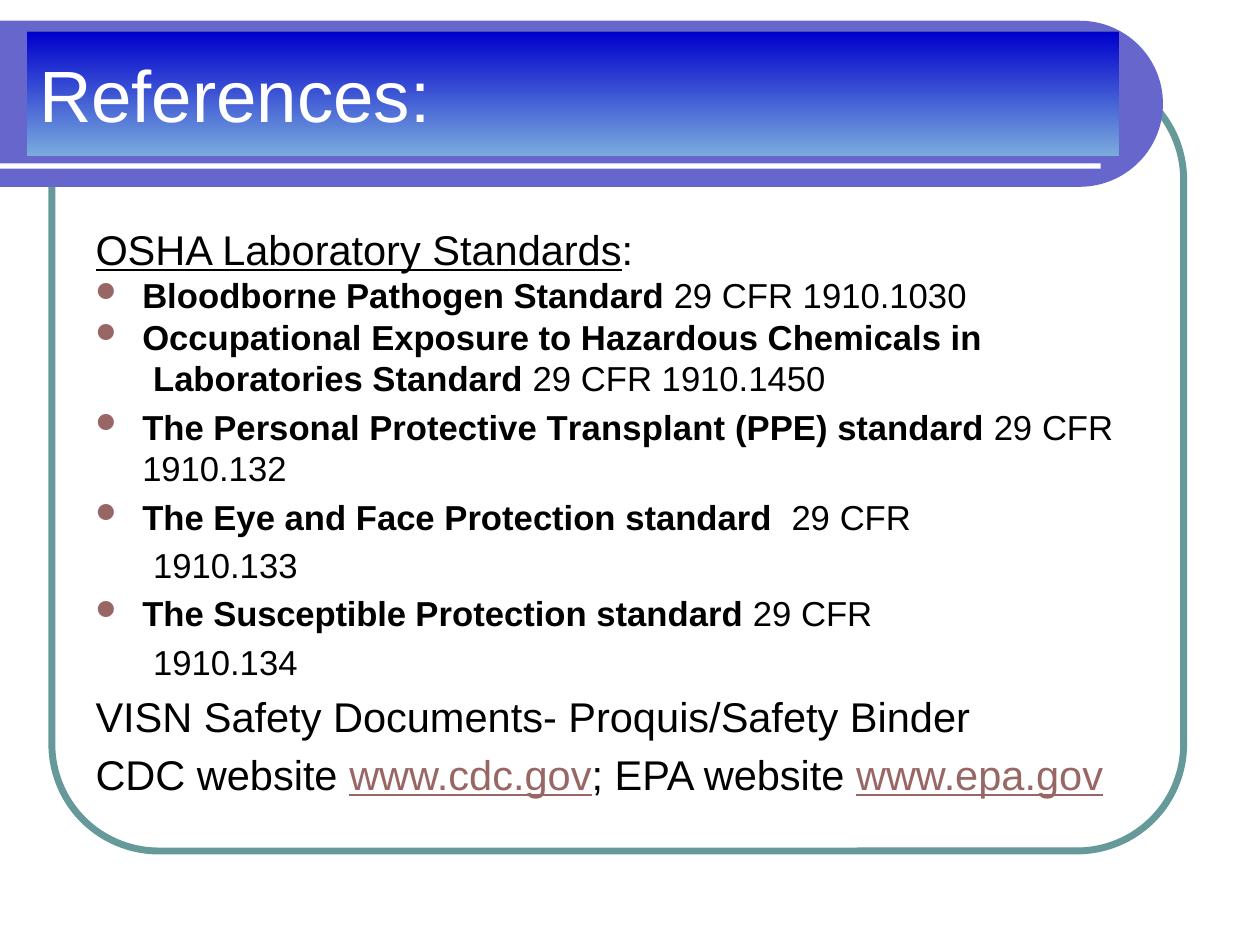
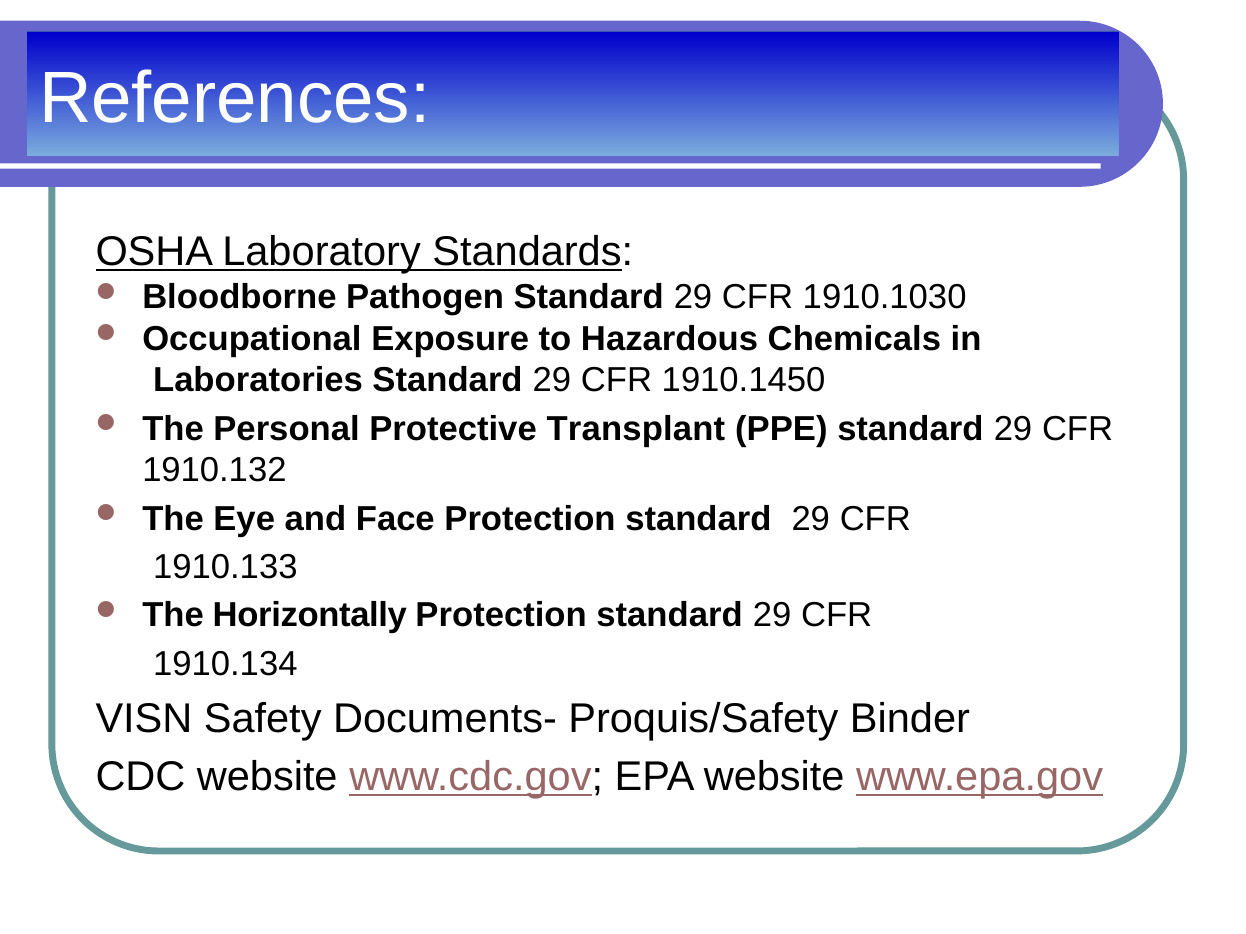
Susceptible: Susceptible -> Horizontally (310, 616)
